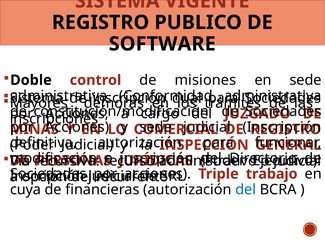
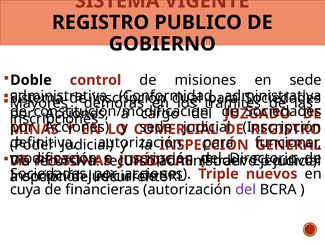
SOFTWARE: SOFTWARE -> GOBIERNO (162, 44)
trabajo: trabajo -> nuevos (272, 174)
del colour: blue -> purple (246, 189)
